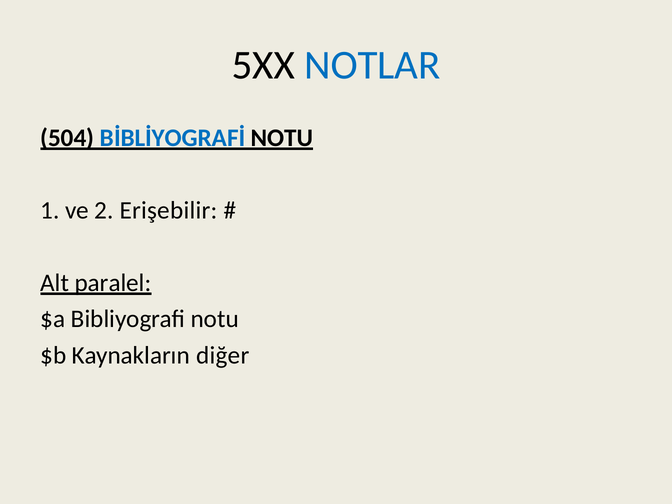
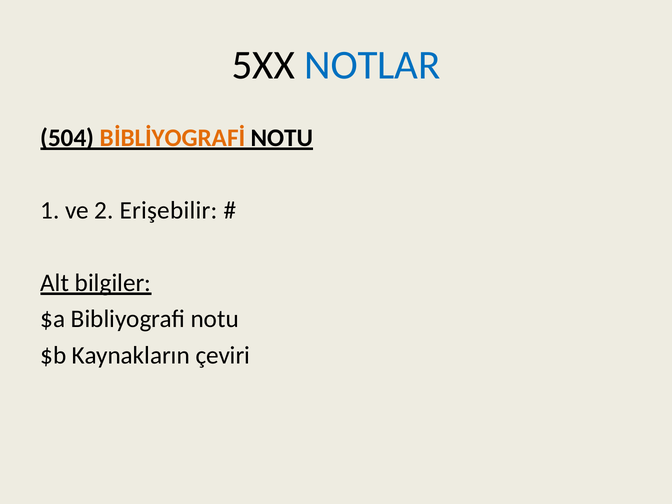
BİBLİYOGRAFİ colour: blue -> orange (173, 138)
paralel: paralel -> bilgiler (113, 283)
diğer: diğer -> çeviri (223, 355)
